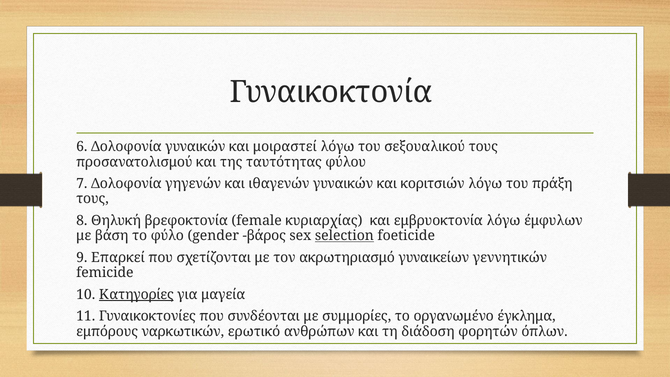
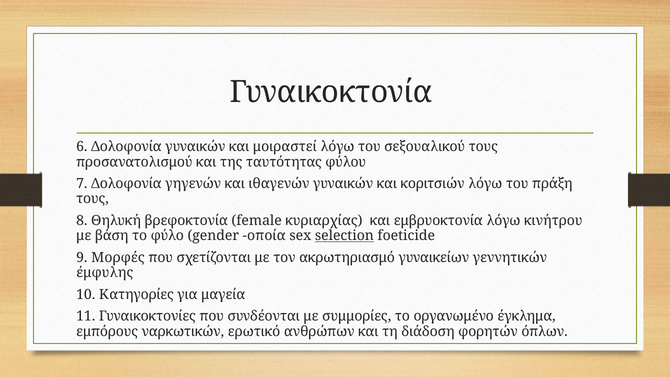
έμφυλων: έμφυλων -> κινήτρου (553, 221)
βάρος: βάρος -> οποία (264, 236)
Επαρκεί: Επαρκεί -> Μορφές (118, 258)
femicide: femicide -> έμφυλης (105, 273)
Κατηγορίες underline: present -> none (136, 294)
